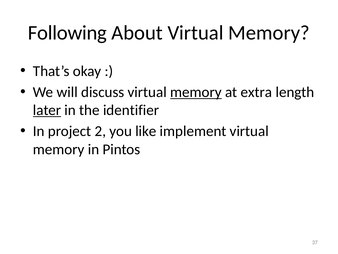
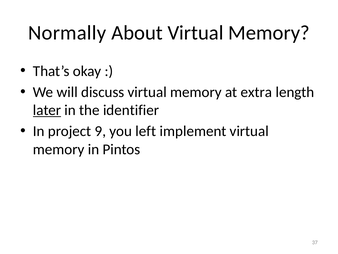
Following: Following -> Normally (67, 33)
memory underline: present -> none (196, 92)
2: 2 -> 9 (100, 131)
like: like -> left (146, 131)
